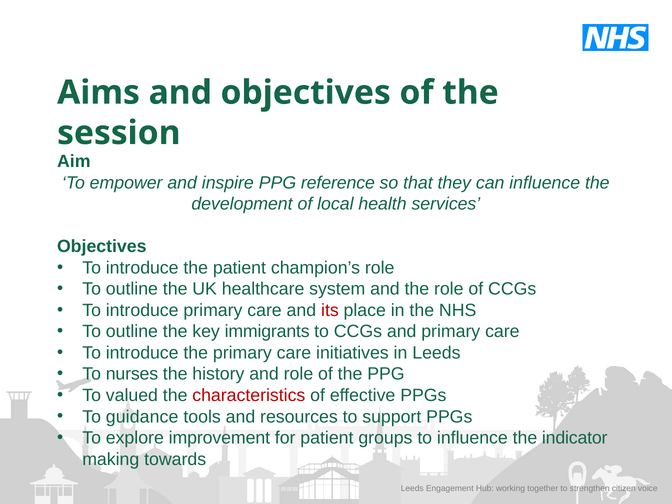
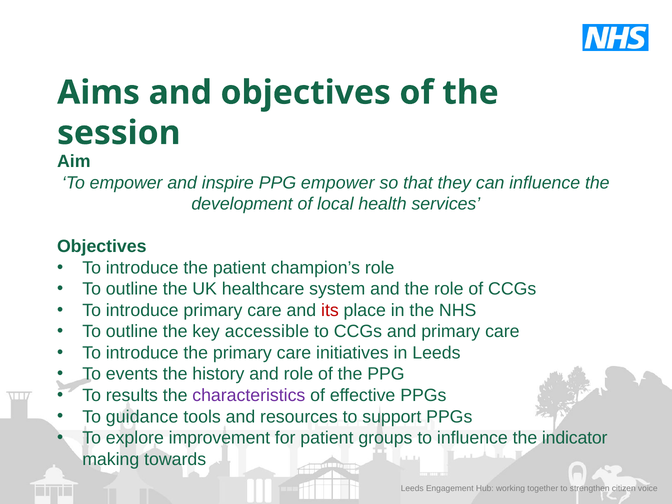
PPG reference: reference -> empower (338, 183)
immigrants: immigrants -> accessible (267, 332)
nurses: nurses -> events (132, 374)
valued: valued -> results (132, 395)
characteristics colour: red -> purple (249, 395)
